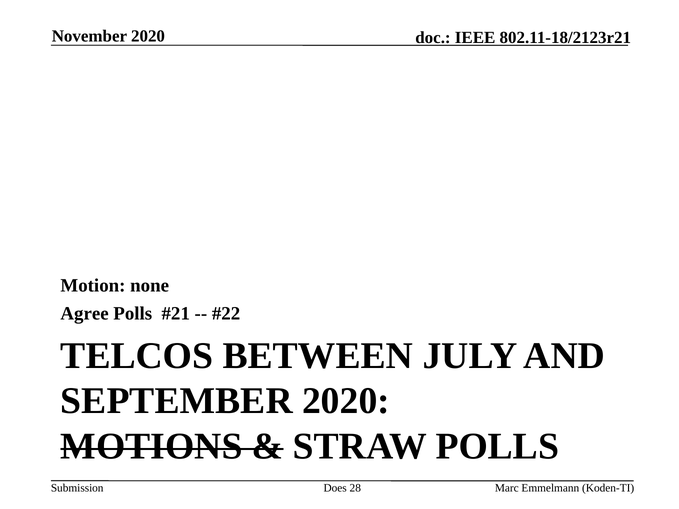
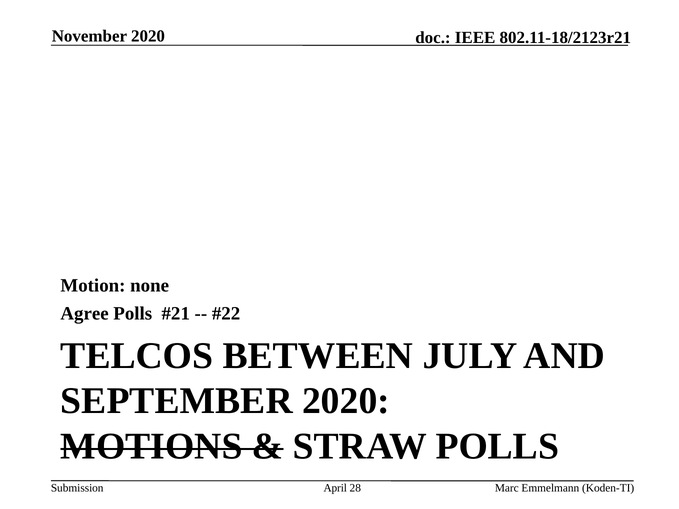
Does: Does -> April (335, 488)
